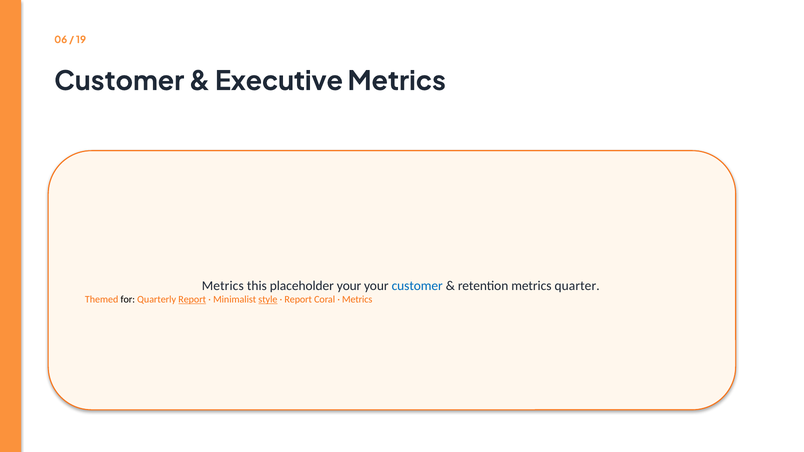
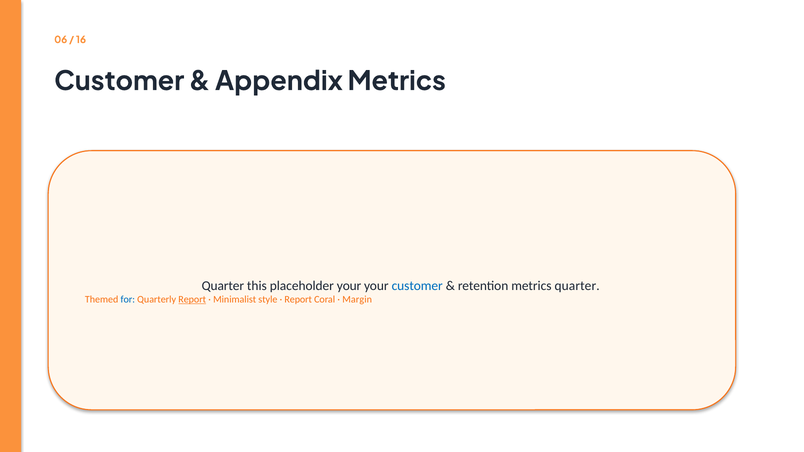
19: 19 -> 16 (81, 40)
Executive: Executive -> Appendix (279, 81)
Metrics: Metrics -> Quarter (223, 286)
for colour: black -> blue (128, 300)
style underline: present -> none (268, 300)
Metrics: Metrics -> Margin (357, 300)
